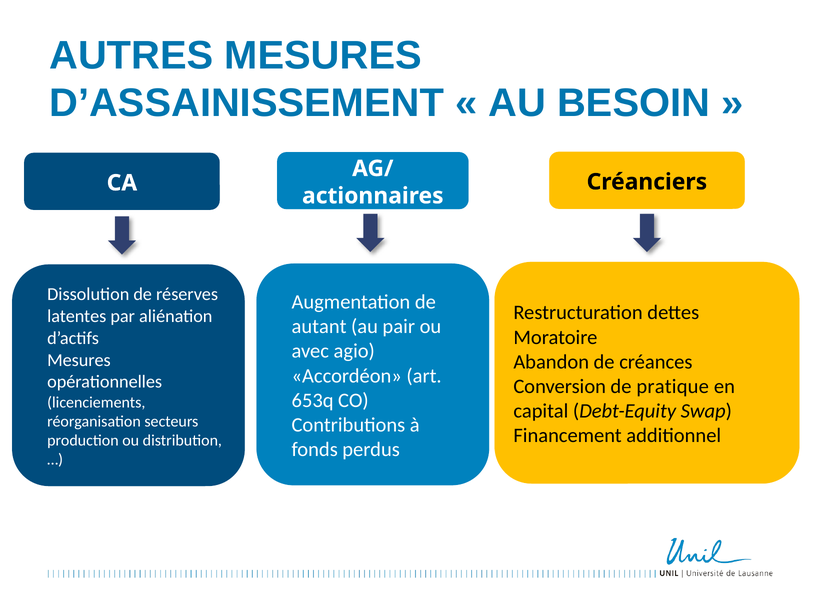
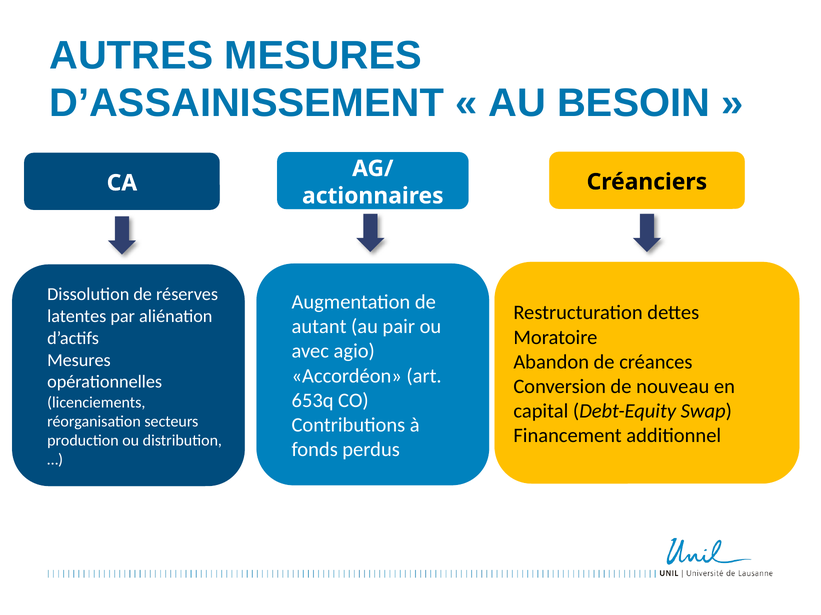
pratique: pratique -> nouveau (673, 387)
